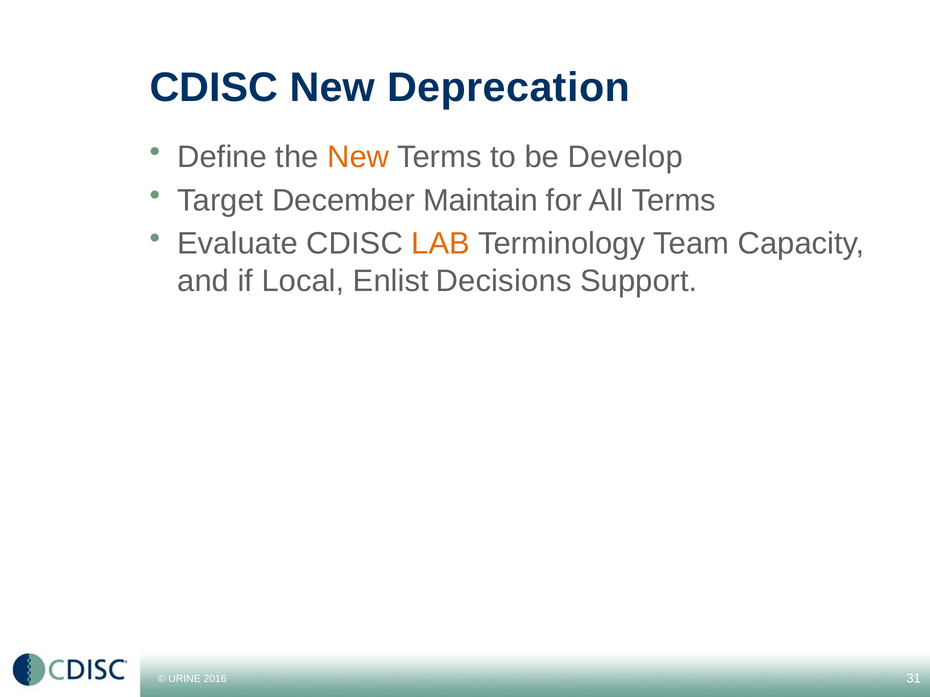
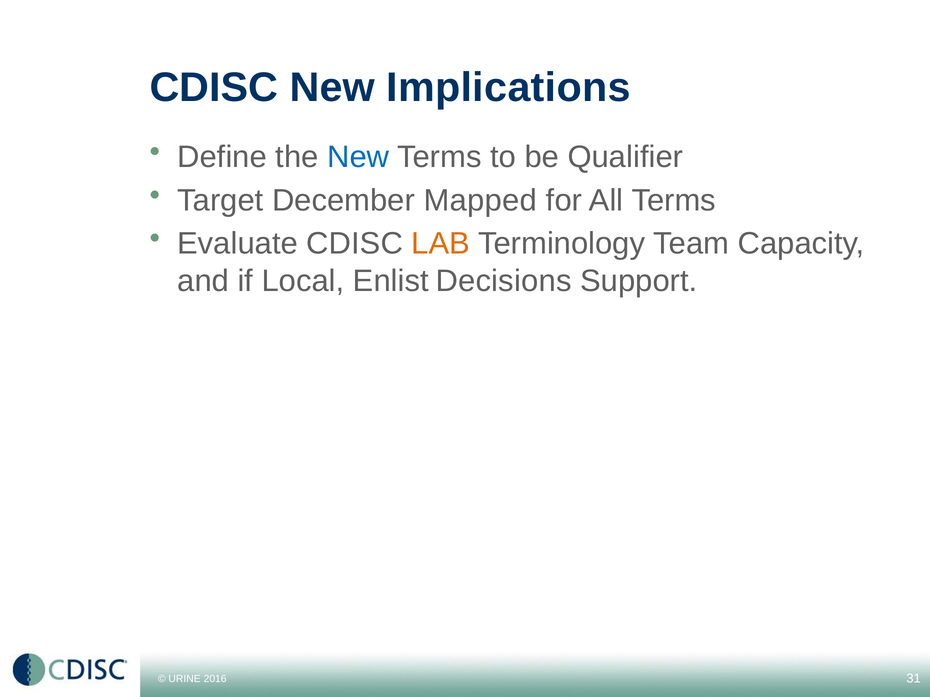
Deprecation: Deprecation -> Implications (508, 88)
New colour: orange -> blue (358, 157)
Develop: Develop -> Qualifier (625, 157)
Maintain: Maintain -> Mapped (480, 201)
